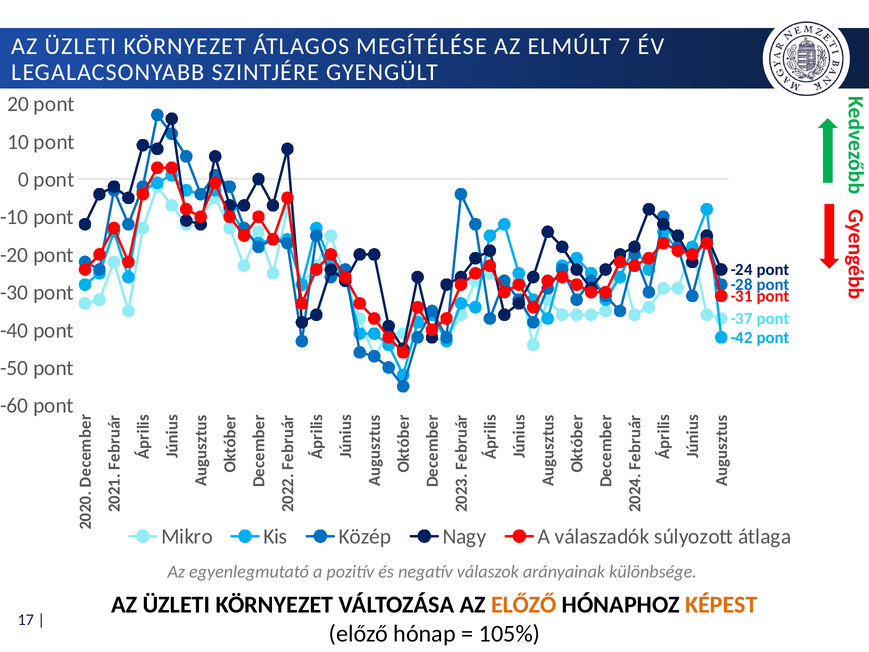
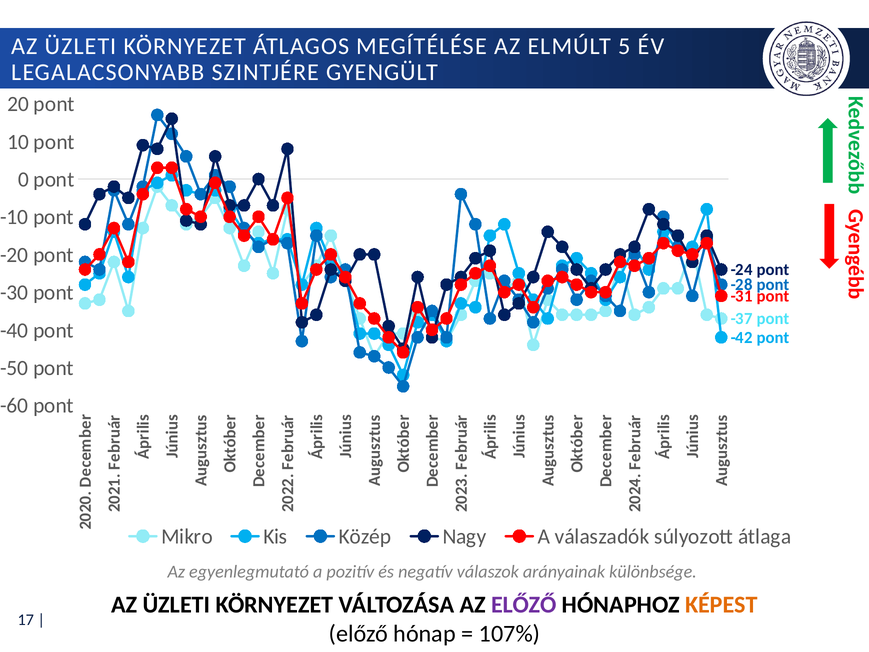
7: 7 -> 5 (624, 46)
ELŐZŐ colour: orange -> purple (524, 605)
105%: 105% -> 107% (509, 634)
